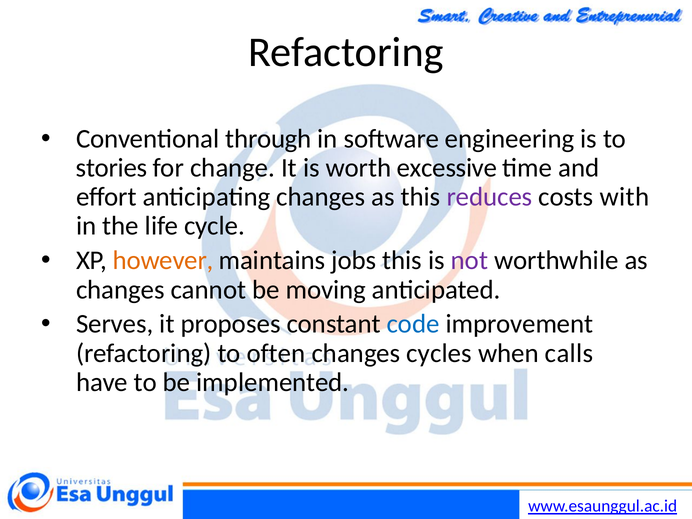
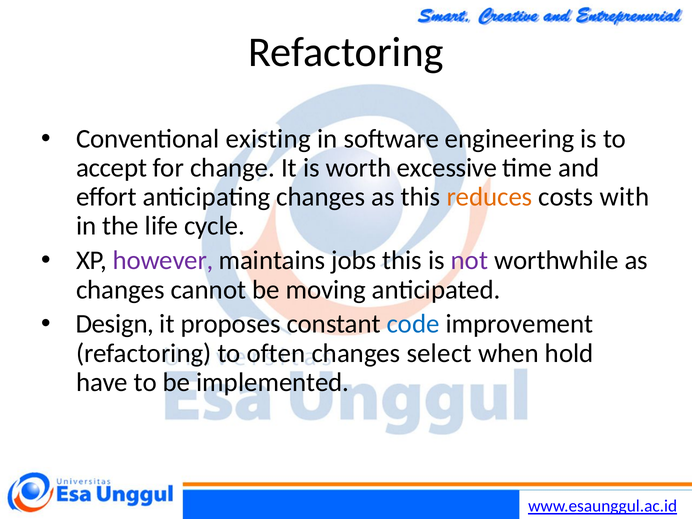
through: through -> existing (268, 139)
stories: stories -> accept (112, 168)
reduces colour: purple -> orange (489, 197)
however colour: orange -> purple (163, 261)
Serves: Serves -> Design (115, 324)
cycles: cycles -> select (439, 353)
calls: calls -> hold (569, 353)
